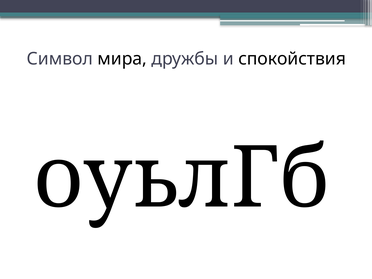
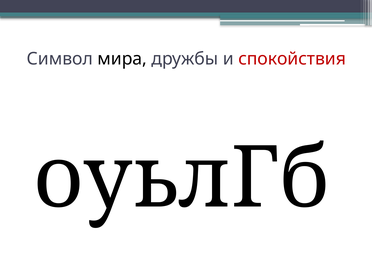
спокойствия colour: black -> red (292, 59)
